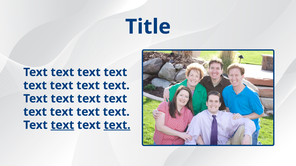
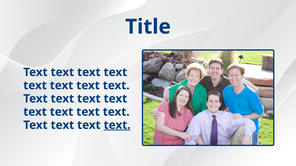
text underline: present -> none (62, 125)
